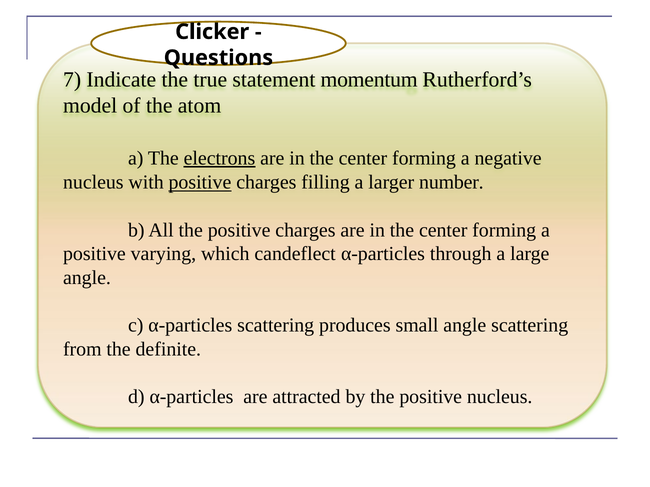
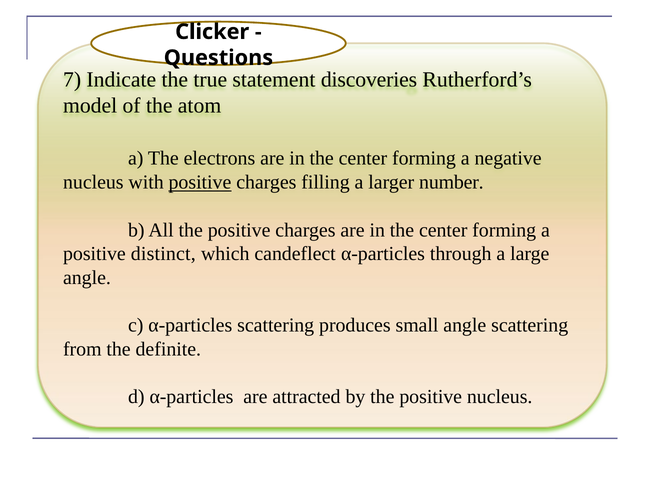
momentum: momentum -> discoveries (369, 80)
electrons underline: present -> none (219, 158)
varying: varying -> distinct (163, 254)
